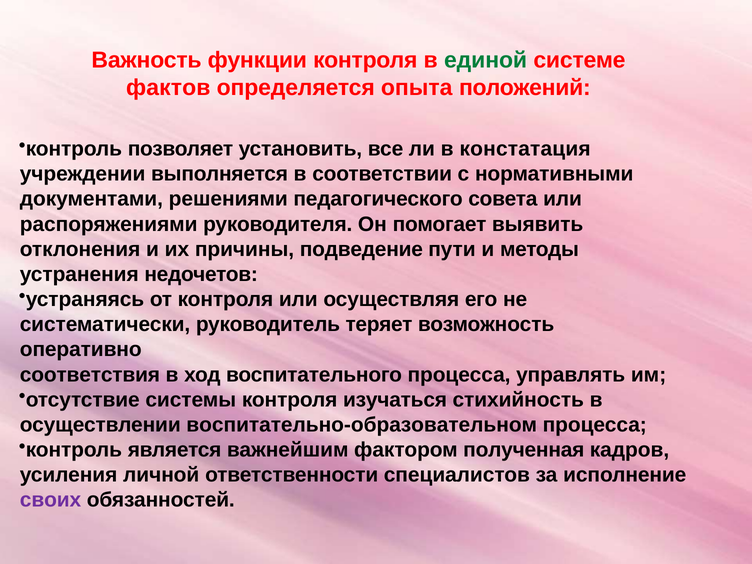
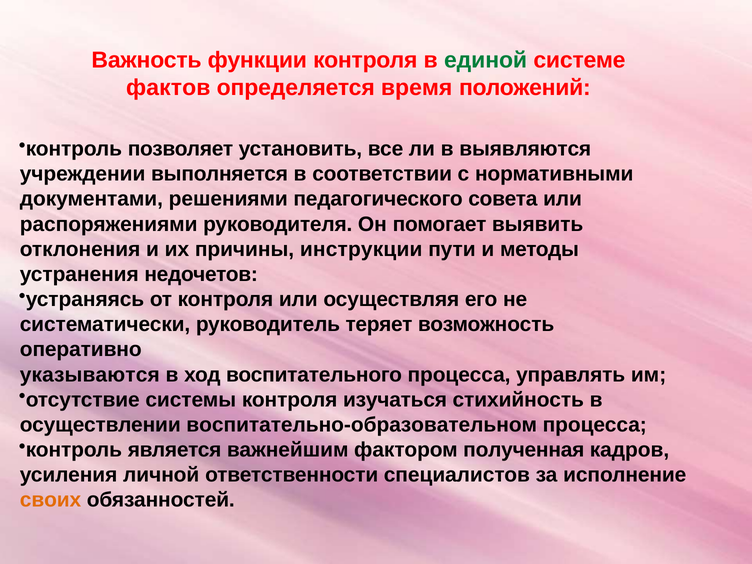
опыта: опыта -> время (417, 88)
констатация: констатация -> выявляются (525, 149)
подведение: подведение -> инструкции (361, 249)
соответствия: соответствия -> указываются (90, 375)
своих colour: purple -> orange (51, 500)
